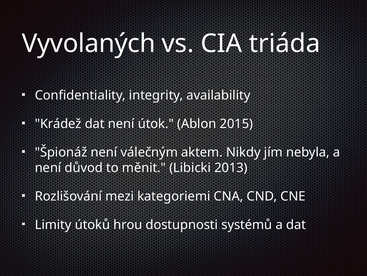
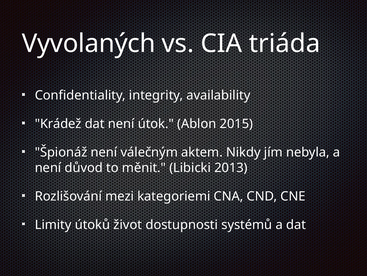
hrou: hrou -> život (128, 224)
